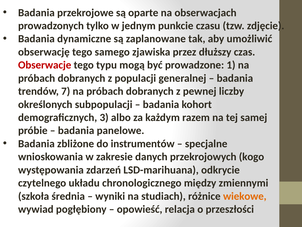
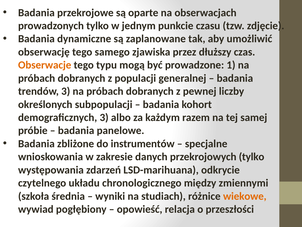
Obserwacje colour: red -> orange (45, 65)
trendów 7: 7 -> 3 (66, 91)
przekrojowych kogo: kogo -> tylko (252, 156)
